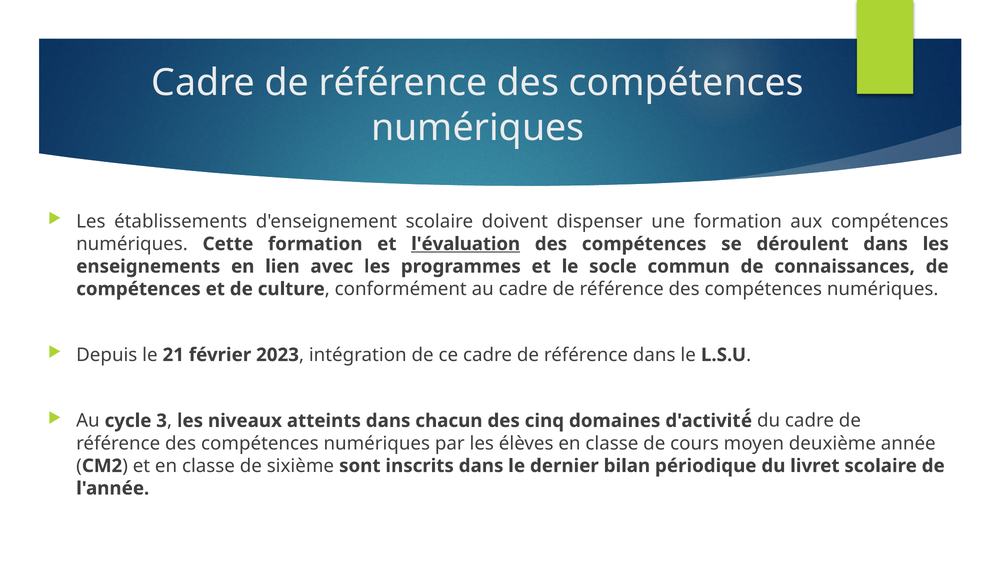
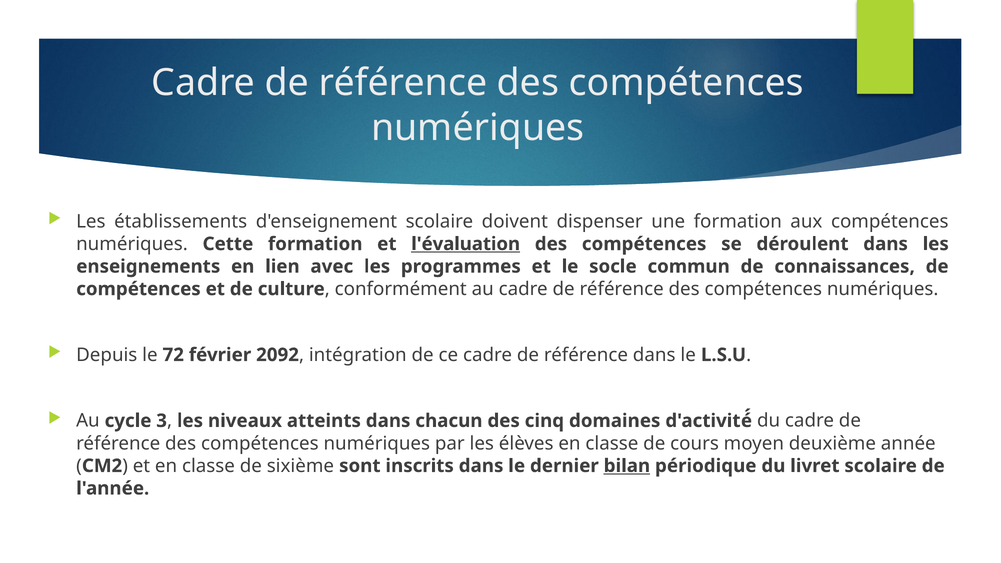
21: 21 -> 72 (173, 355)
2023: 2023 -> 2092 (278, 355)
bilan underline: none -> present (627, 466)
